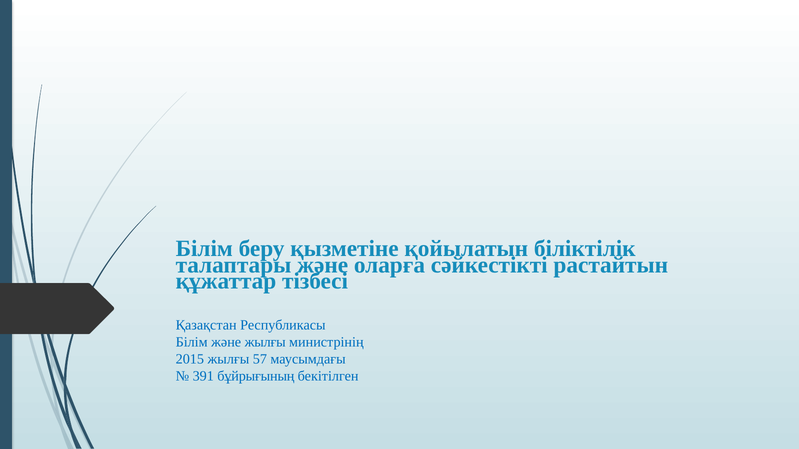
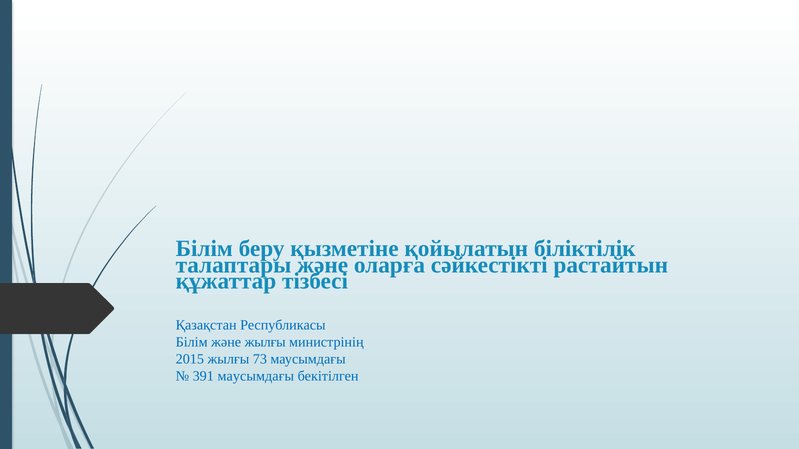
57: 57 -> 73 (260, 360)
391 бұйрығының: бұйрығының -> маусымдағы (256, 377)
